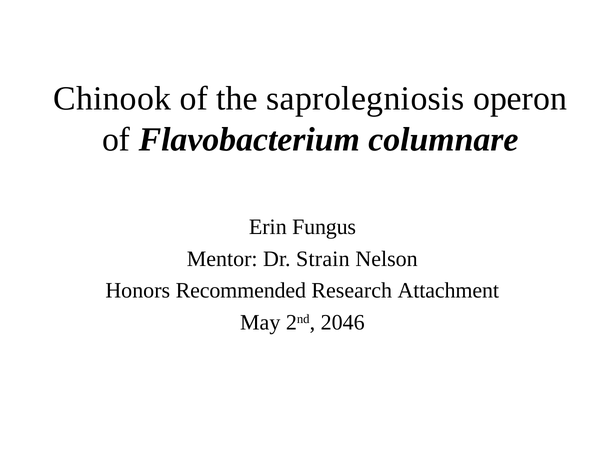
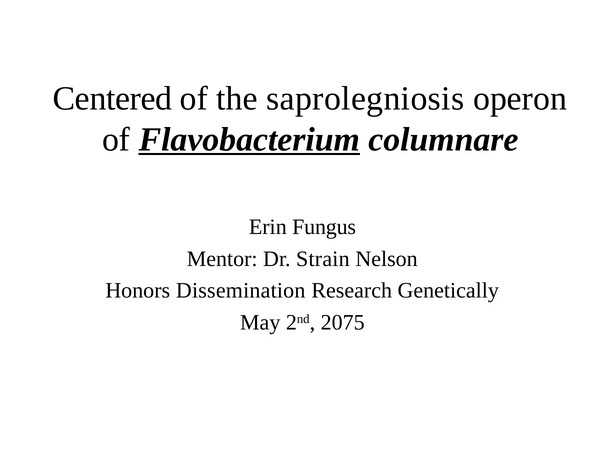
Chinook: Chinook -> Centered (113, 99)
Flavobacterium underline: none -> present (249, 139)
Recommended: Recommended -> Dissemination (241, 291)
Attachment: Attachment -> Genetically (448, 291)
2046: 2046 -> 2075 (343, 322)
